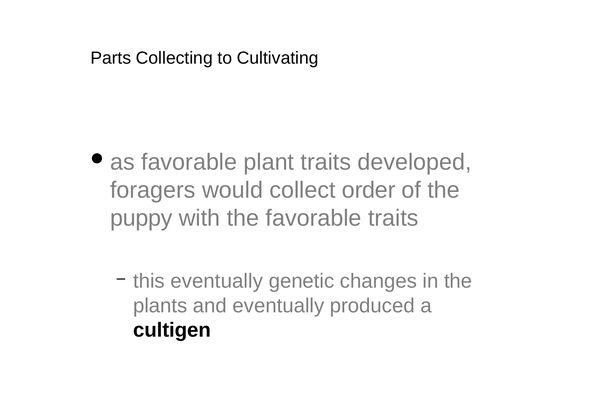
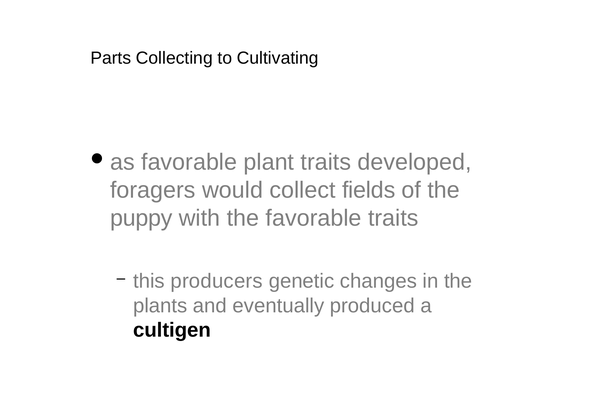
order: order -> fields (369, 190)
this eventually: eventually -> producers (217, 281)
